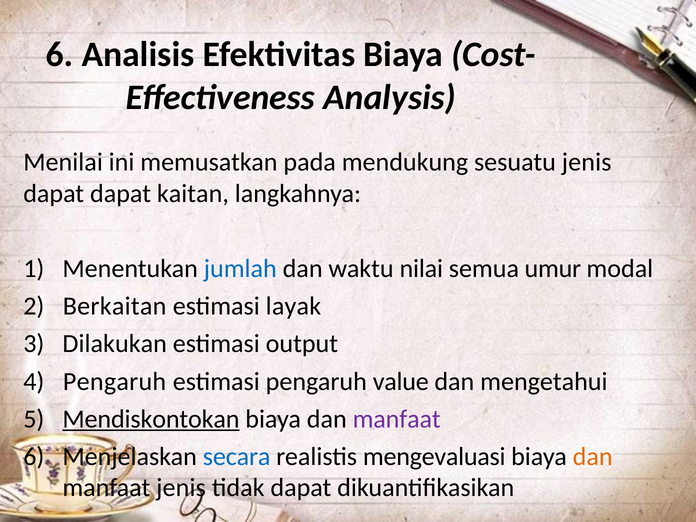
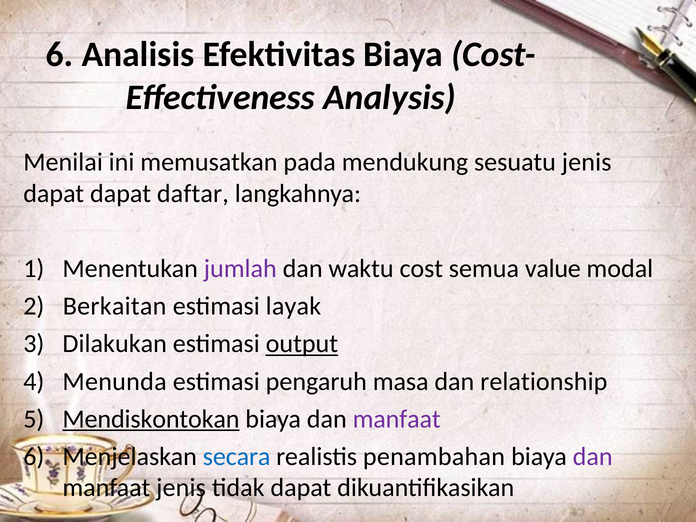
kaitan: kaitan -> daftar (193, 194)
jumlah colour: blue -> purple (240, 269)
nilai: nilai -> cost (421, 269)
umur: umur -> value (553, 269)
output underline: none -> present (302, 344)
Pengaruh: Pengaruh -> Menunda (115, 381)
value: value -> masa (401, 381)
mengetahui: mengetahui -> relationship (544, 381)
mengevaluasi: mengevaluasi -> penambahan (434, 456)
dan colour: orange -> purple (593, 456)
